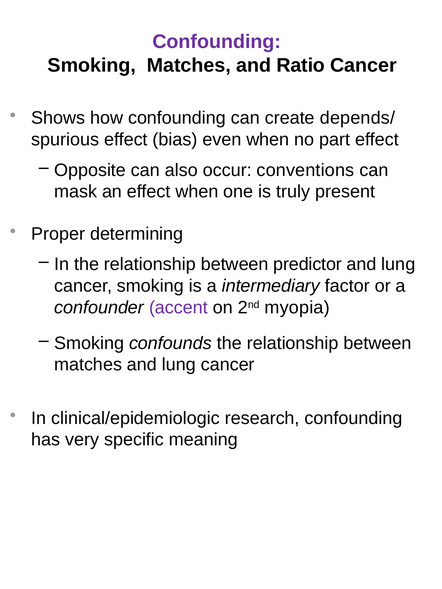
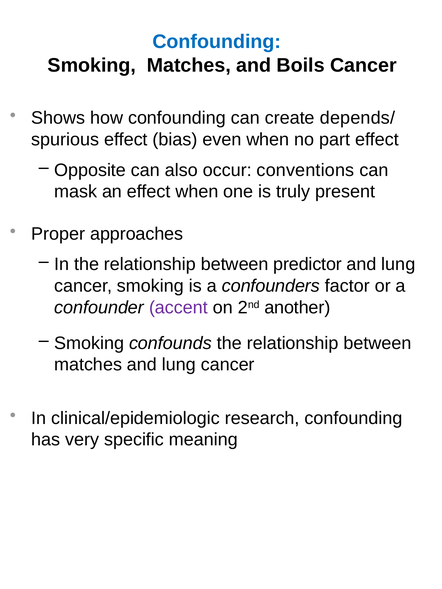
Confounding colour: purple -> blue (217, 42)
Ratio: Ratio -> Boils (301, 65)
determining: determining -> approaches (137, 234)
intermediary: intermediary -> confounders (271, 286)
myopia: myopia -> another (297, 308)
